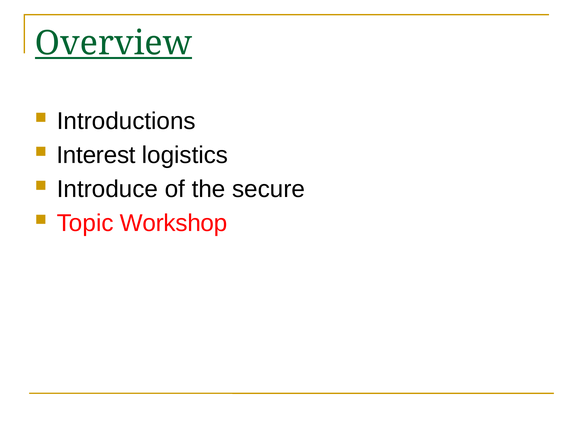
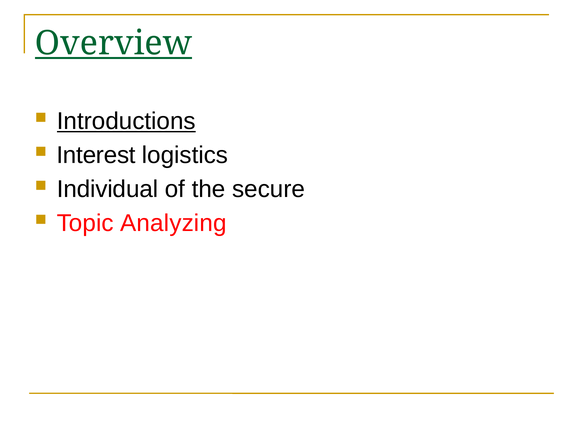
Introductions underline: none -> present (126, 121)
Introduce: Introduce -> Individual (107, 189)
Workshop: Workshop -> Analyzing (173, 223)
